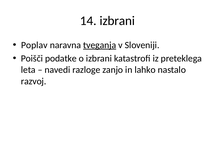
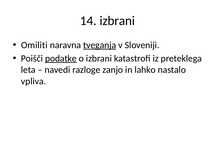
Poplav: Poplav -> Omiliti (34, 45)
podatke underline: none -> present (61, 58)
razvoj: razvoj -> vpliva (34, 81)
